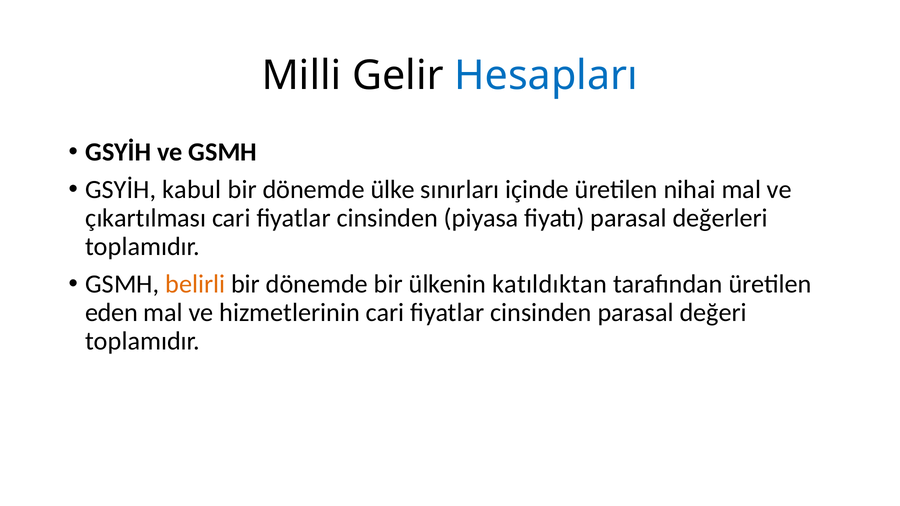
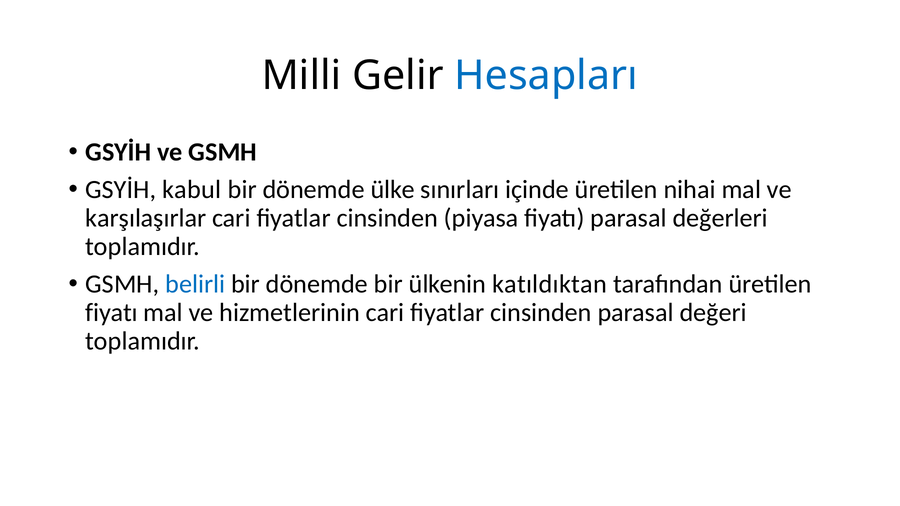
çıkartılması: çıkartılması -> karşılaşırlar (146, 218)
belirli colour: orange -> blue (195, 284)
eden: eden -> fiyatı (112, 313)
